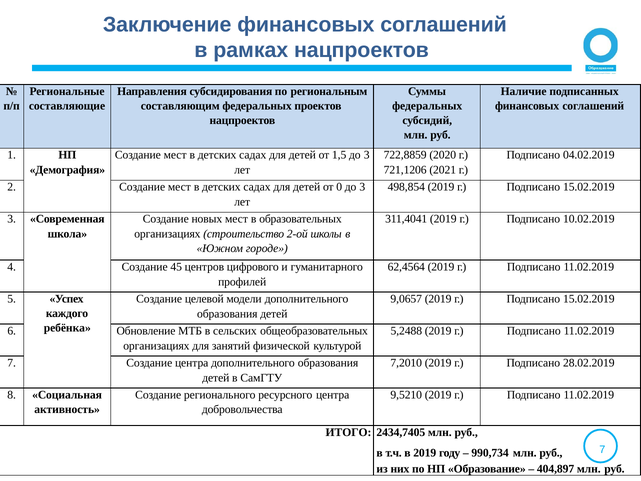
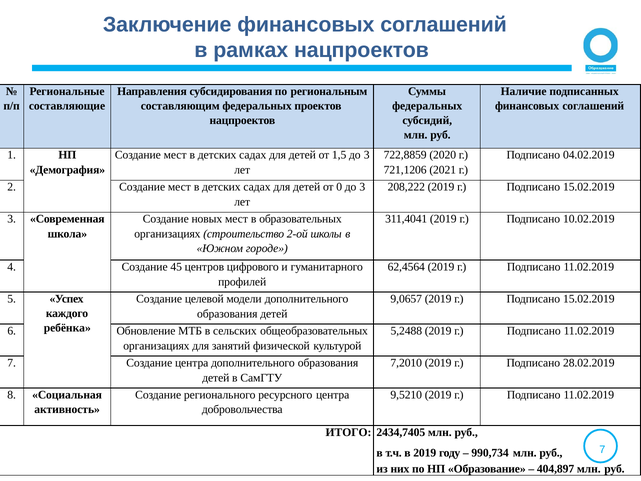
498,854: 498,854 -> 208,222 (406, 187)
